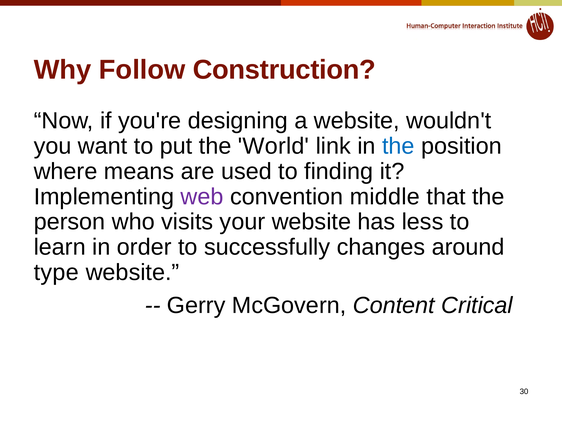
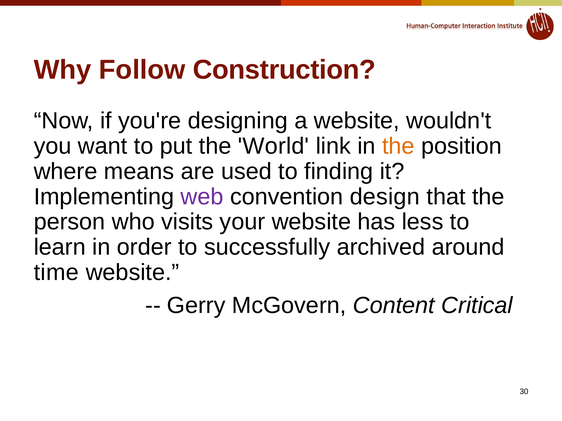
the colour: blue -> orange (398, 146)
middle: middle -> design (385, 197)
changes: changes -> archived (381, 247)
type: type -> time (56, 273)
